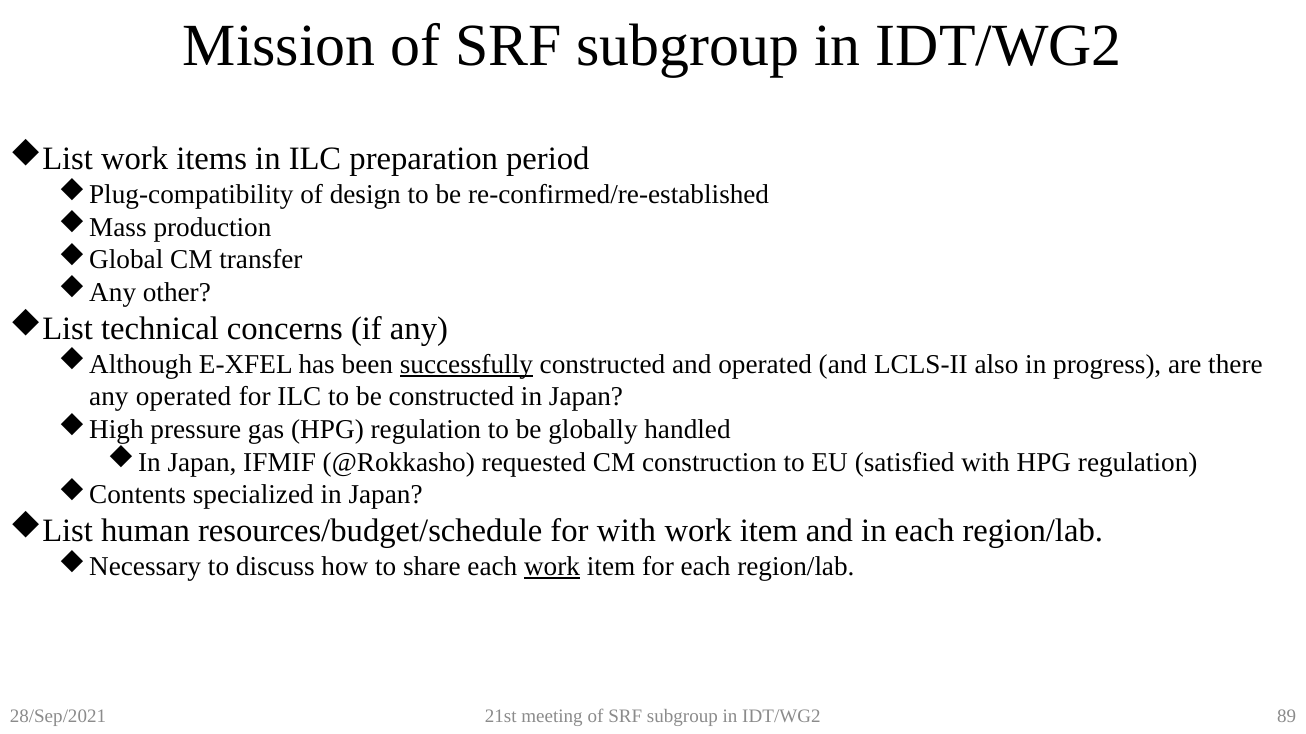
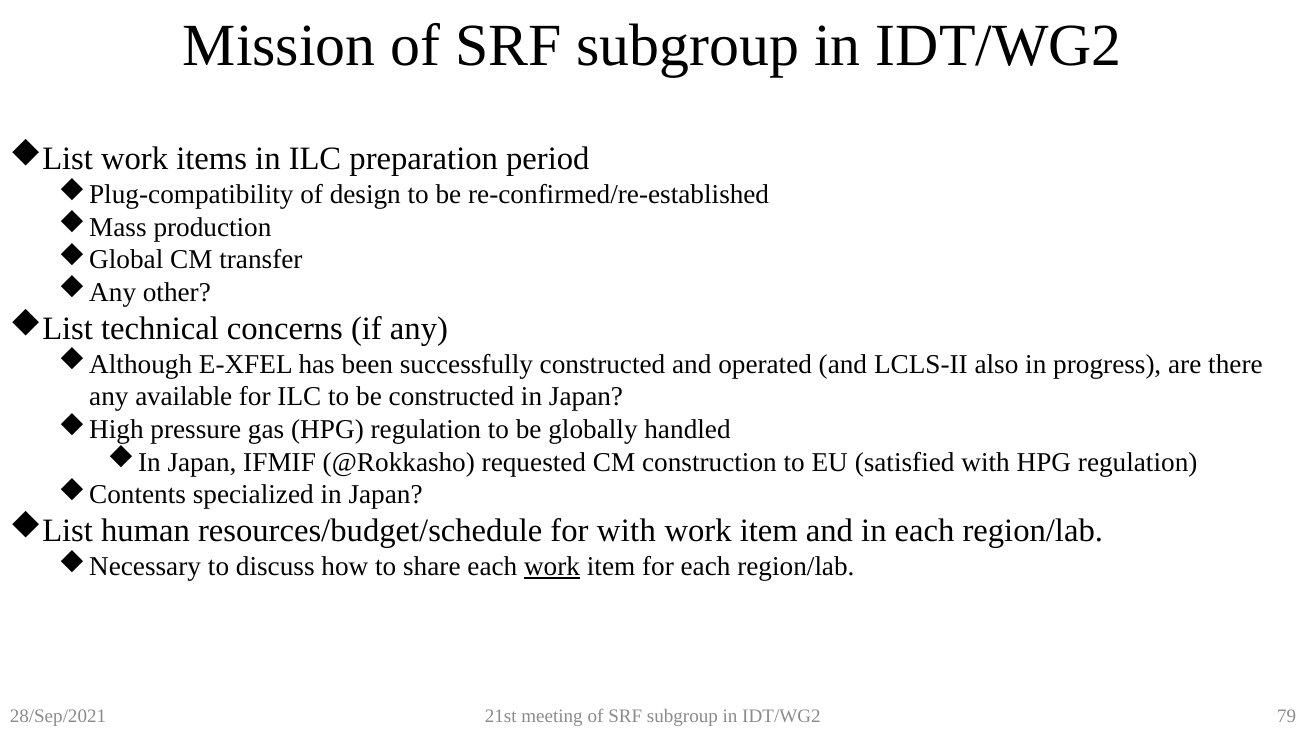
successfully underline: present -> none (466, 364)
any operated: operated -> available (184, 397)
89: 89 -> 79 (1287, 716)
